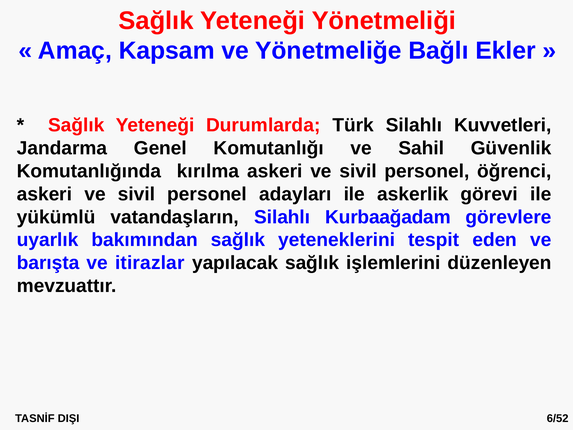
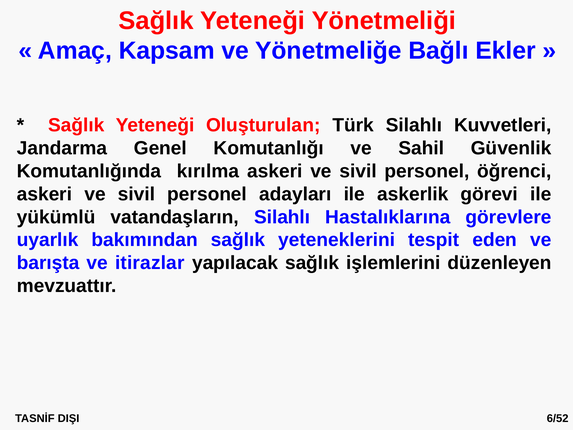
Durumlarda: Durumlarda -> Oluşturulan (263, 125)
Kurbaağadam: Kurbaağadam -> Hastalıklarına (388, 217)
